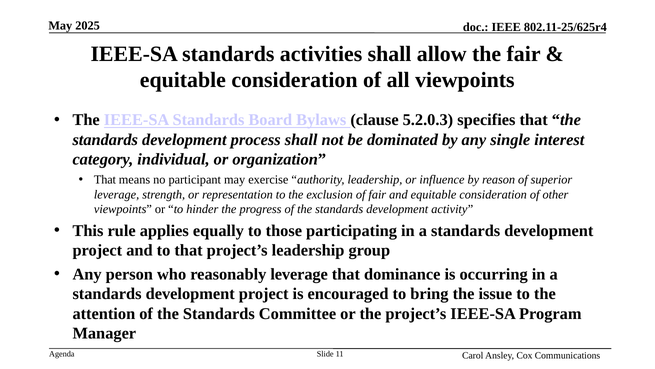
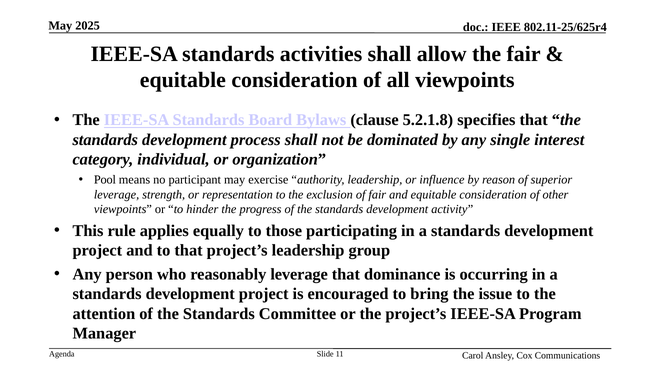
5.2.0.3: 5.2.0.3 -> 5.2.1.8 (428, 120)
That: That -> Pool (105, 179)
